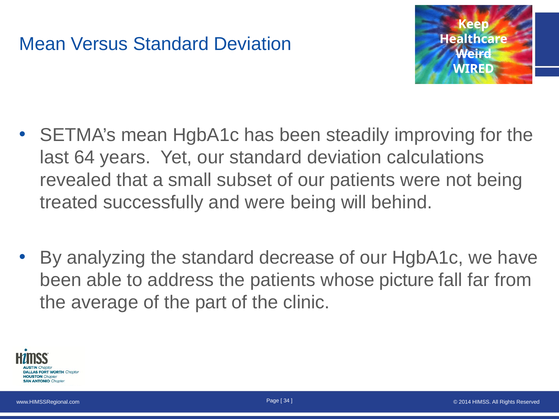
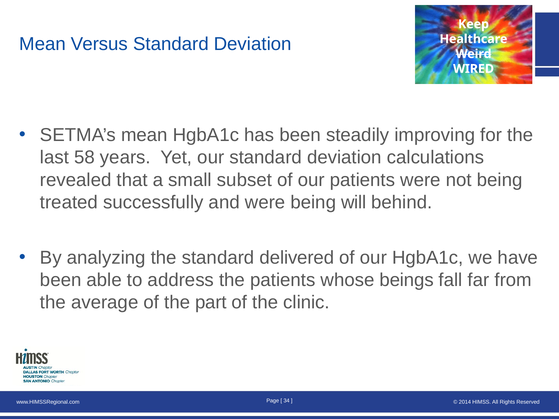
64: 64 -> 58 (84, 158)
decrease: decrease -> delivered (297, 258)
picture: picture -> beings (407, 280)
